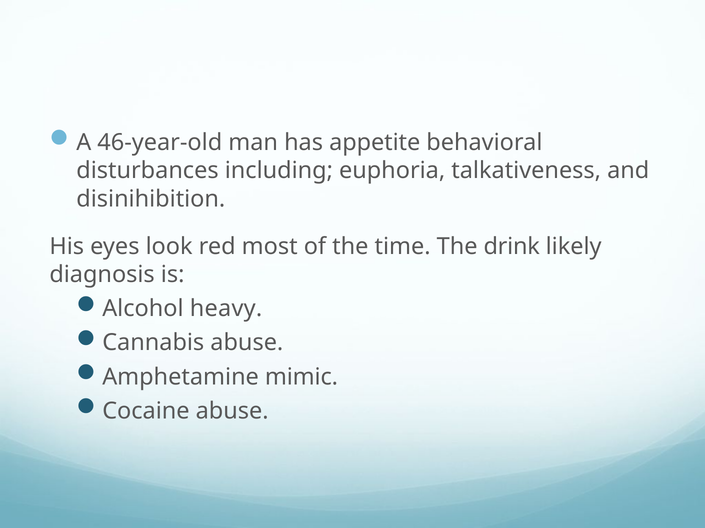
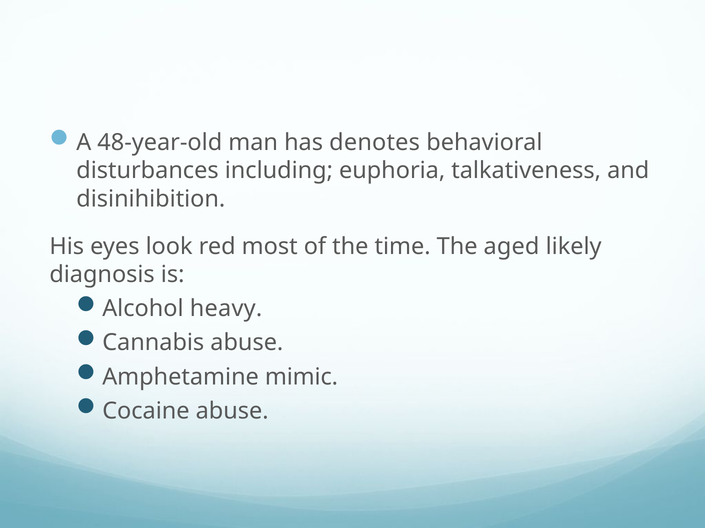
46-year-old: 46-year-old -> 48-year-old (160, 143)
appetite: appetite -> denotes (375, 143)
drink: drink -> aged (512, 247)
